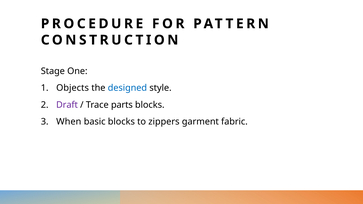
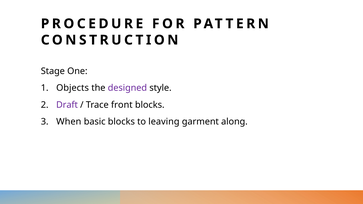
designed colour: blue -> purple (127, 88)
parts: parts -> front (122, 105)
zippers: zippers -> leaving (164, 122)
fabric: fabric -> along (234, 122)
